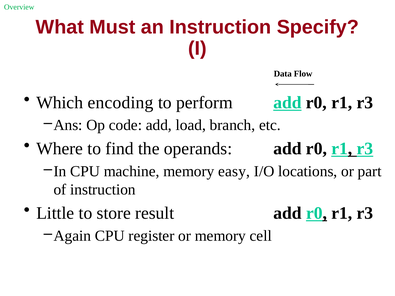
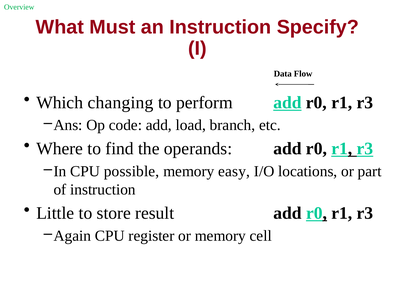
encoding: encoding -> changing (121, 103)
machine: machine -> possible (132, 171)
